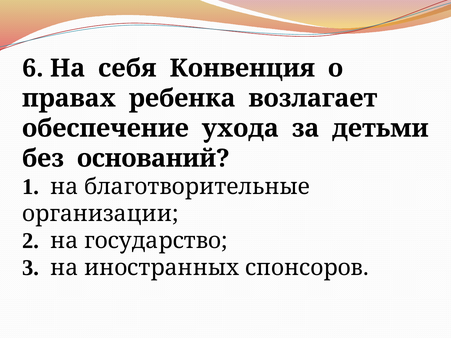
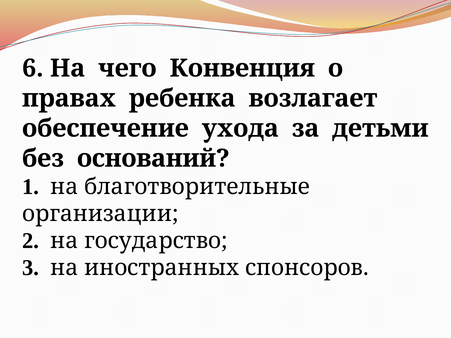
себя: себя -> чего (127, 68)
